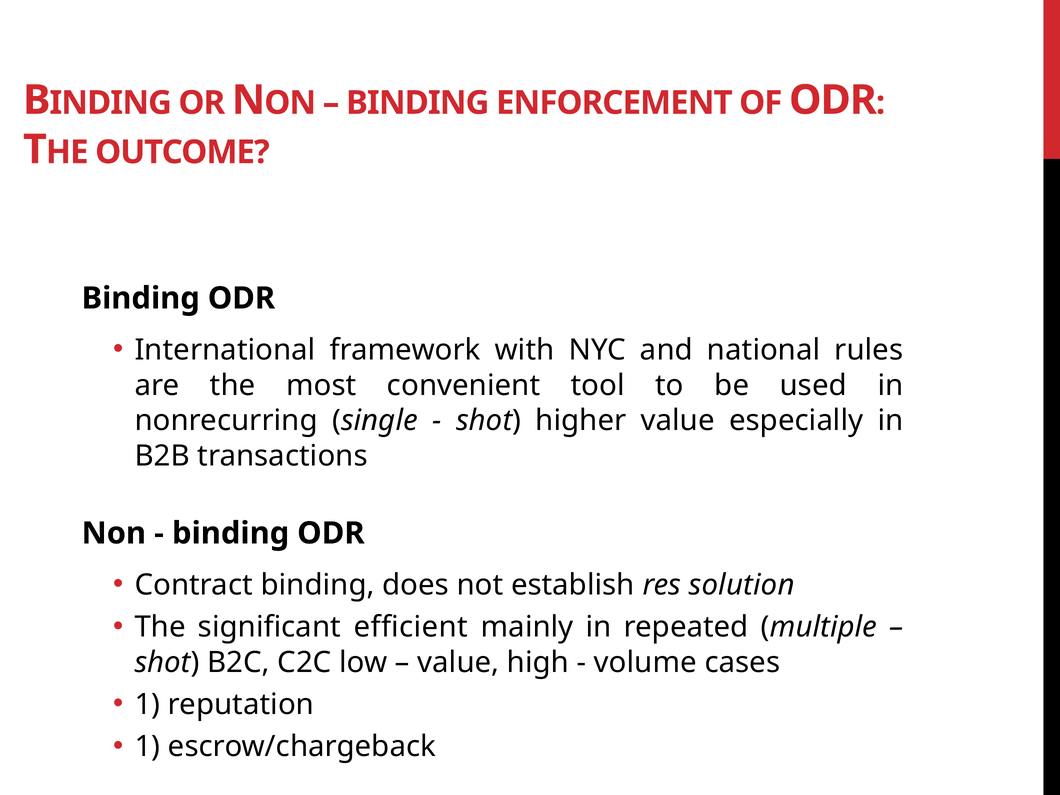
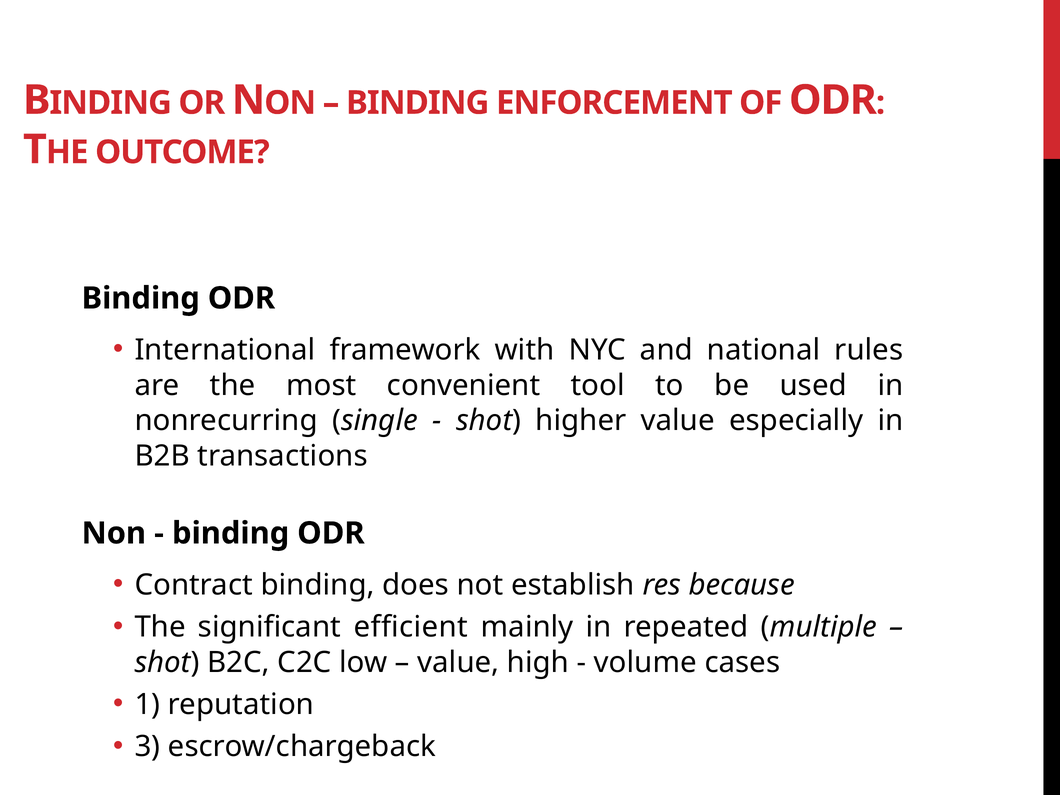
solution: solution -> because (742, 585)
1: 1 -> 3 (147, 747)
